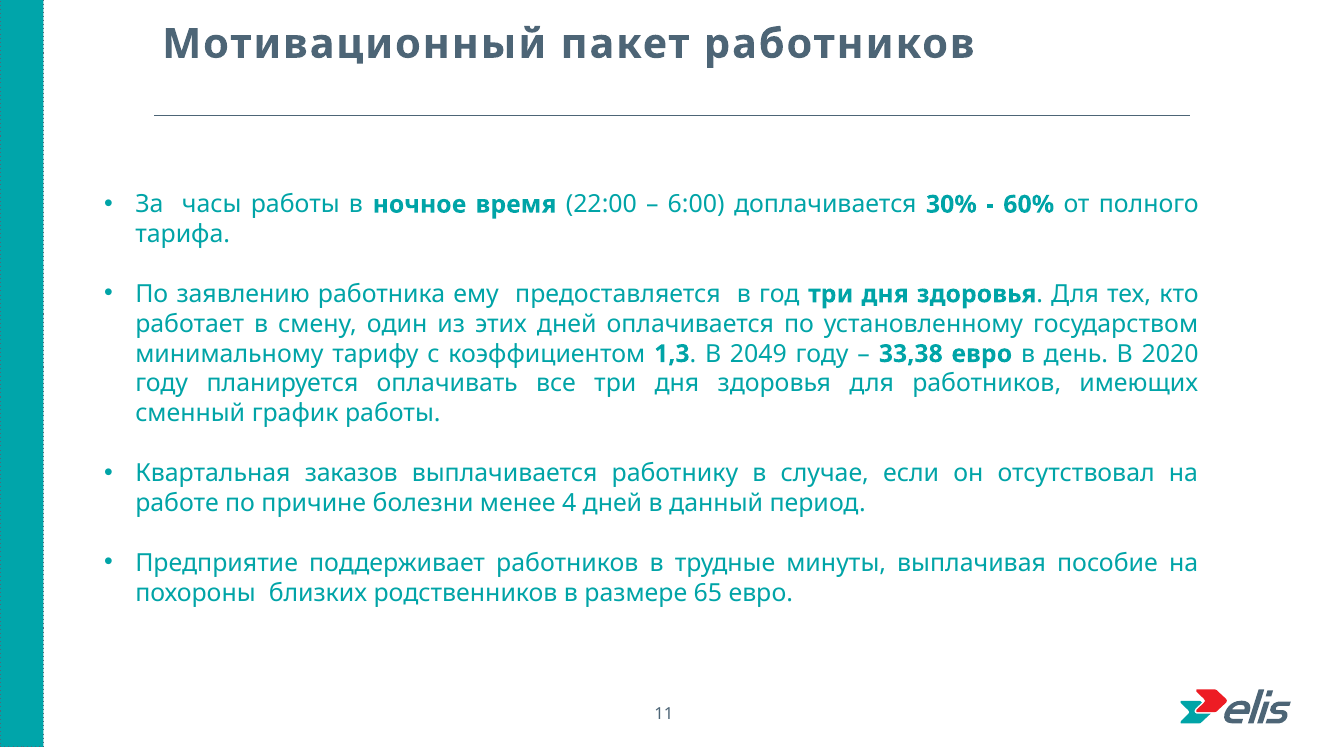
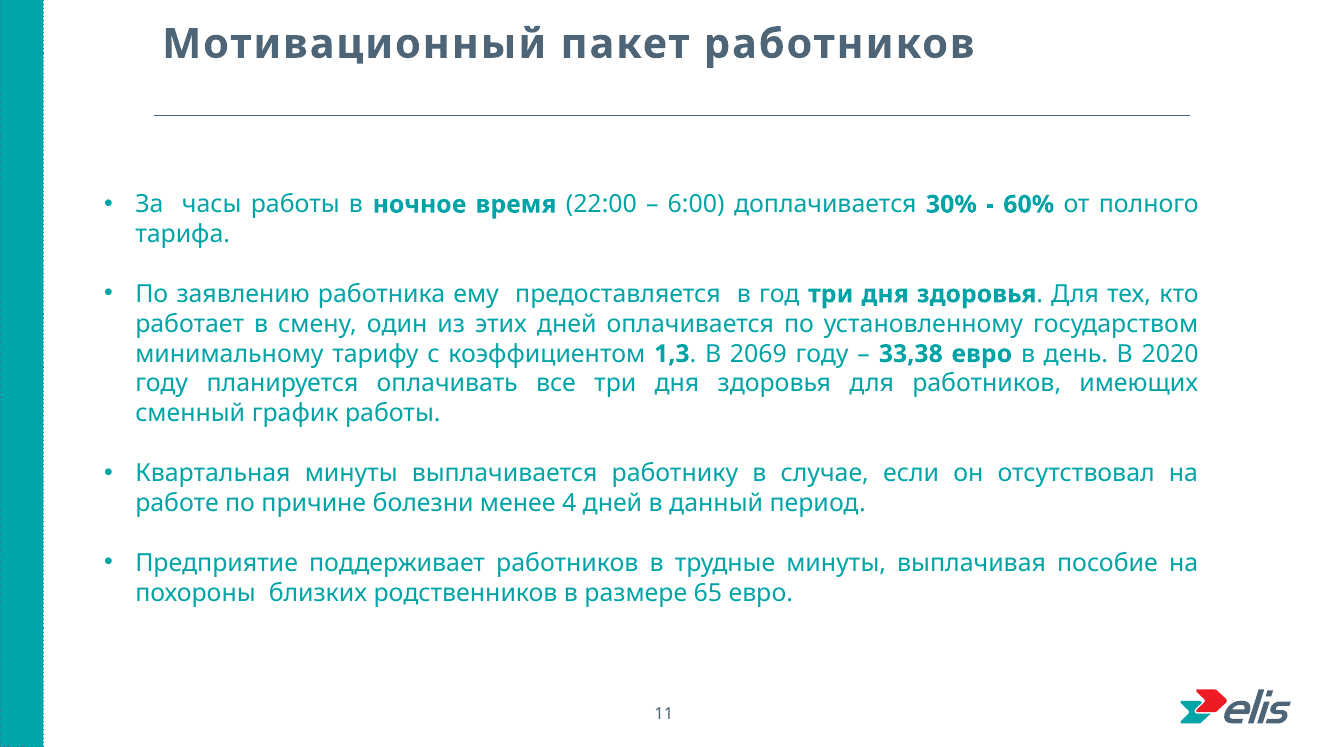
2049: 2049 -> 2069 (758, 354)
Квартальная заказов: заказов -> минуты (351, 473)
